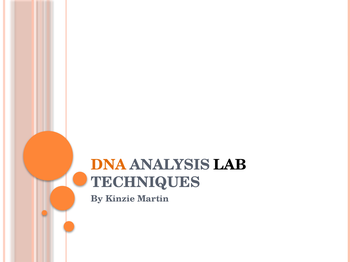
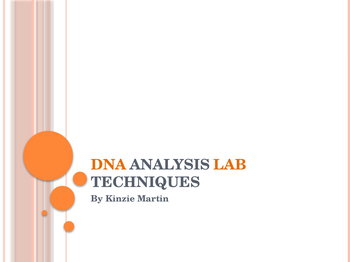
LAB colour: black -> orange (230, 165)
